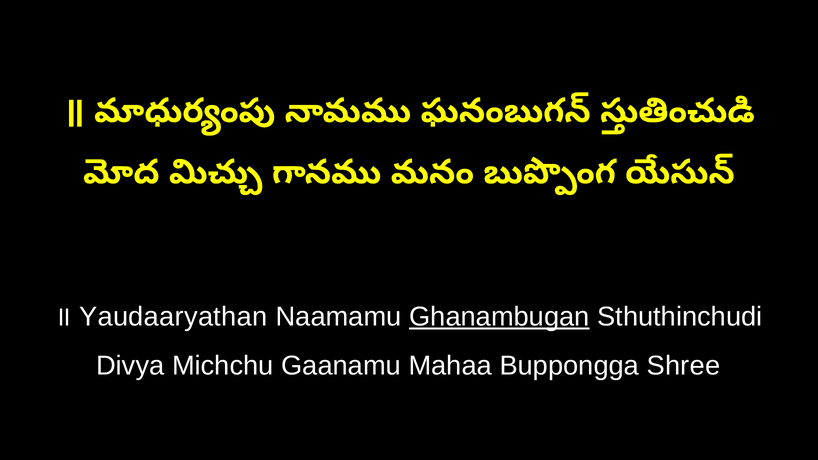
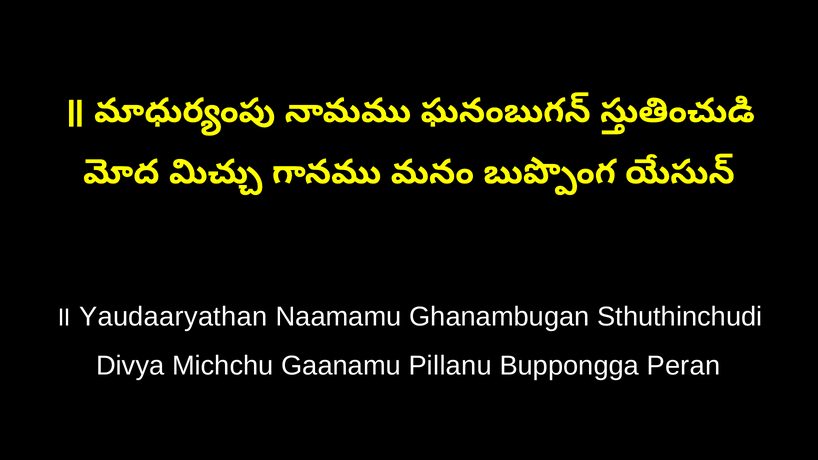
Ghanambugan underline: present -> none (499, 317)
Mahaa: Mahaa -> Pillanu (450, 366)
Shree: Shree -> Peran (684, 366)
